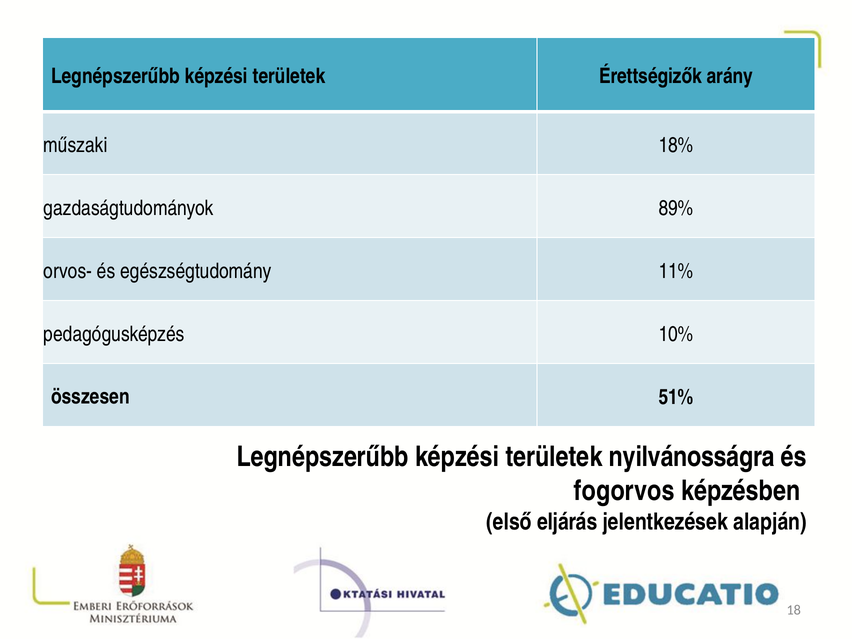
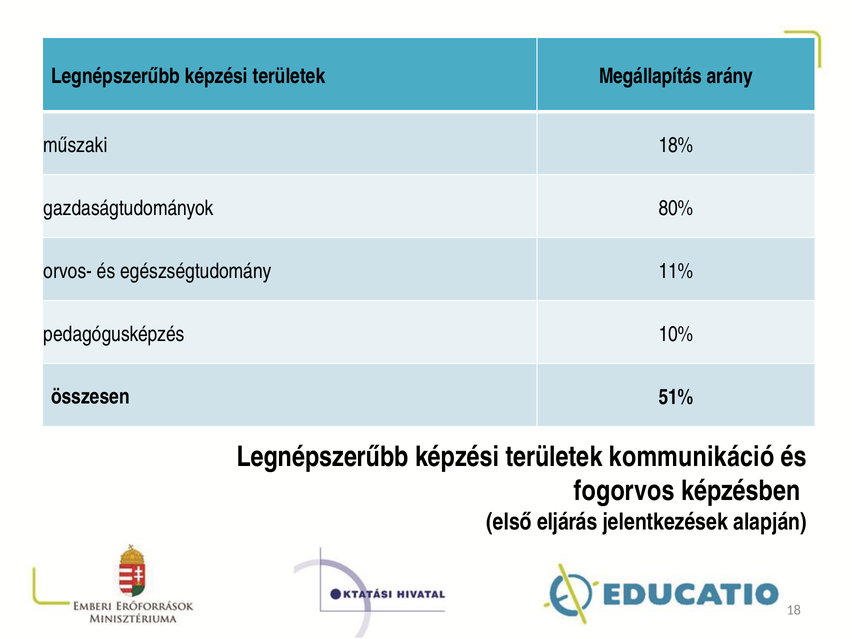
Érettségizők: Érettségizők -> Megállapítás (651, 76)
89%: 89% -> 80% (676, 208)
nyilvánosságra: nyilvánosságra -> kommunikáció (692, 457)
